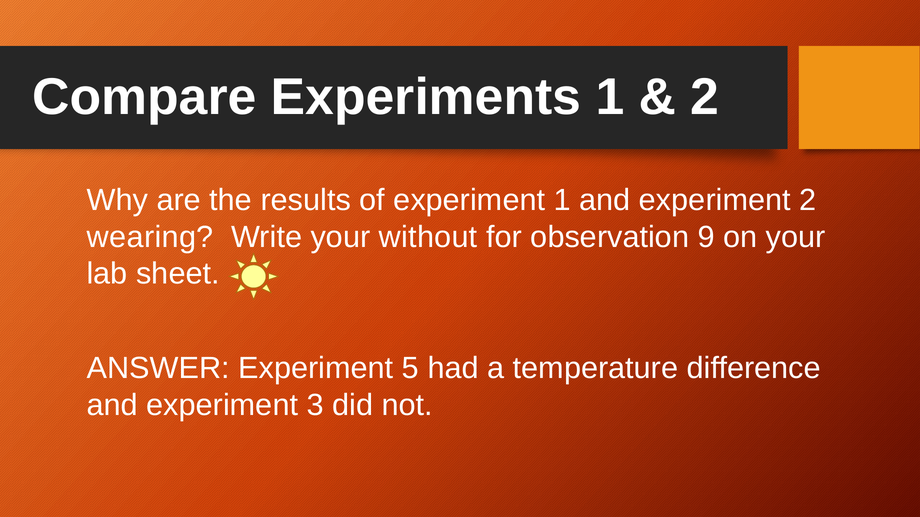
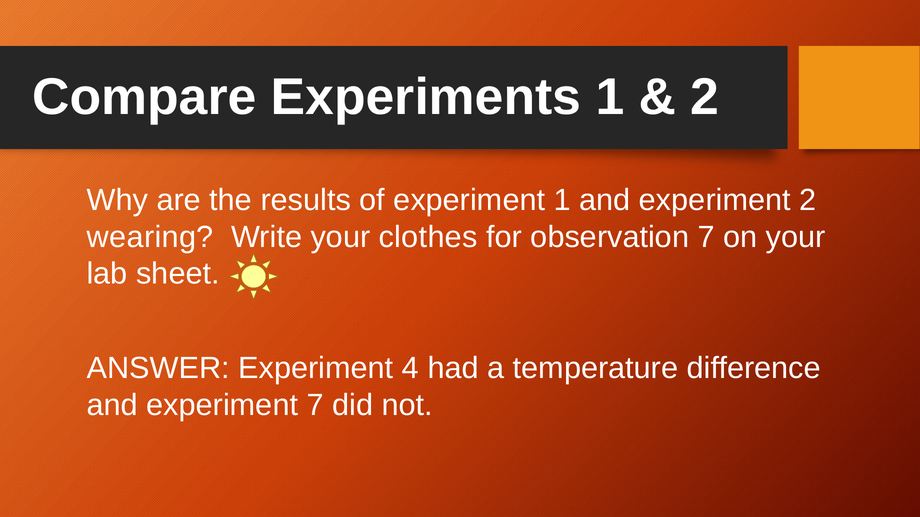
without: without -> clothes (428, 237)
observation 9: 9 -> 7 (706, 237)
5: 5 -> 4 (410, 369)
experiment 3: 3 -> 7 (315, 405)
